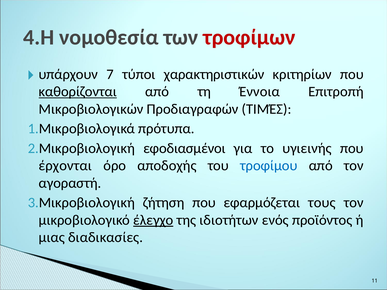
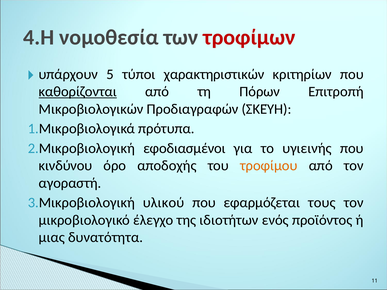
7: 7 -> 5 (110, 74)
Έννοια: Έννοια -> Πόρων (260, 92)
ΤΙΜΈΣ: ΤΙΜΈΣ -> ΣΚΕΎΗ (267, 109)
έρχονται: έρχονται -> κινδύνου (65, 166)
τροφίμου colour: blue -> orange (269, 166)
ζήτηση: ζήτηση -> υλικού (164, 203)
έλεγχο underline: present -> none (153, 220)
διαδικασίες: διαδικασίες -> δυνατότητα (106, 238)
